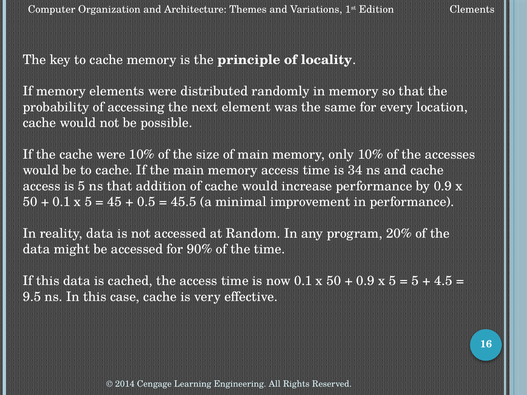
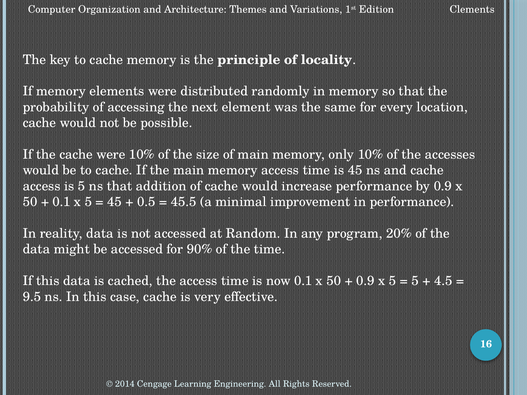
is 34: 34 -> 45 (355, 170)
